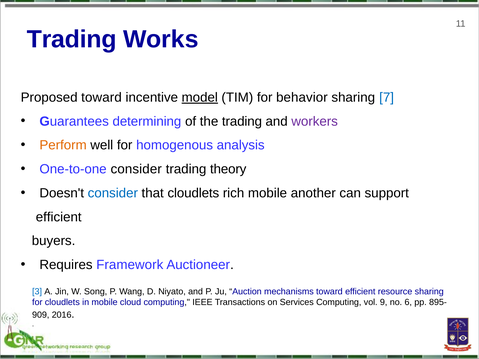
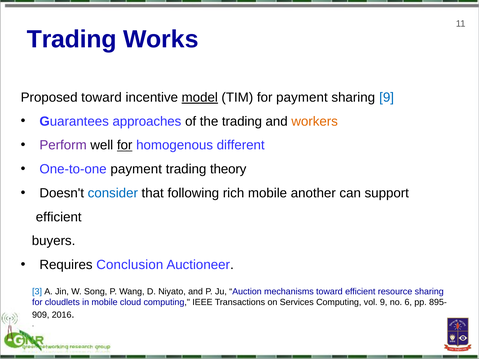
for behavior: behavior -> payment (302, 97)
sharing 7: 7 -> 9 (387, 97)
determining: determining -> approaches (147, 121)
workers colour: purple -> orange (315, 121)
Perform colour: orange -> purple (63, 145)
for underline: none -> present (125, 145)
analysis: analysis -> different (241, 145)
One-to-one consider: consider -> payment (136, 169)
that cloudlets: cloudlets -> following (193, 193)
Framework: Framework -> Conclusion (130, 265)
